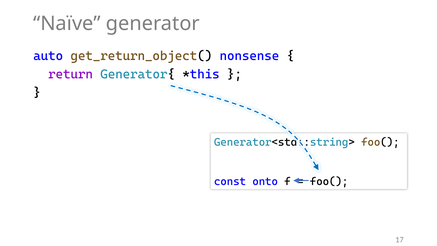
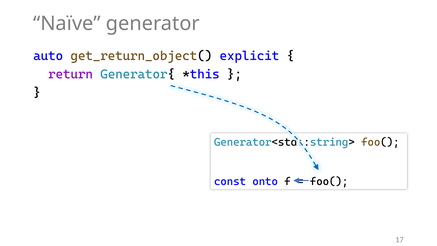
nonsense: nonsense -> explicit (249, 56)
